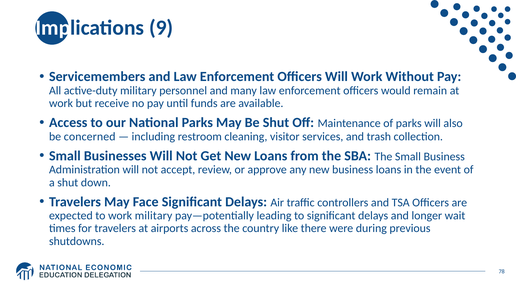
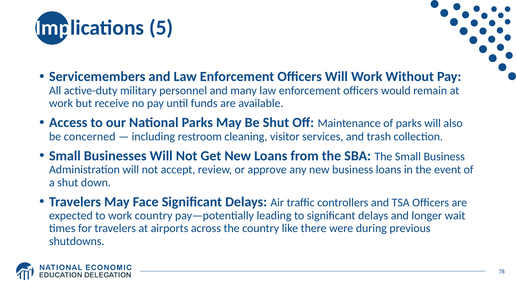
9: 9 -> 5 (161, 28)
work military: military -> country (154, 216)
